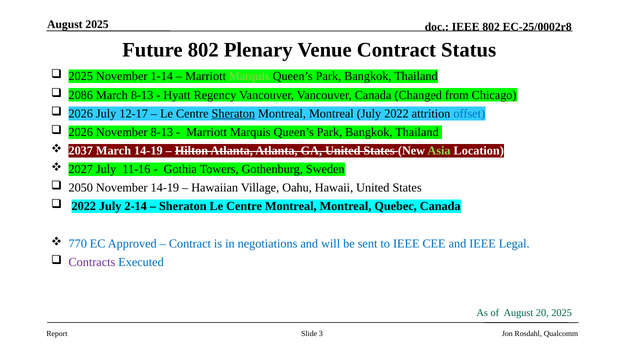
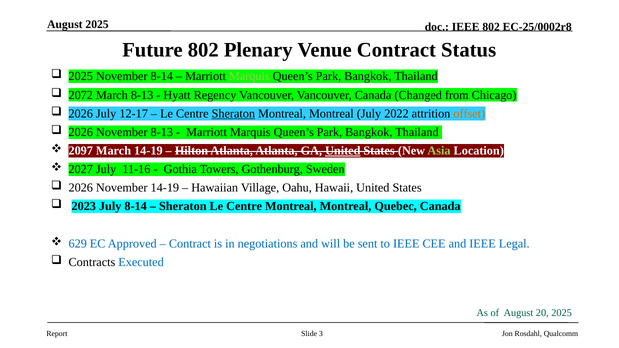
November 1-14: 1-14 -> 8-14 (162, 76)
2086: 2086 -> 2072 (81, 95)
offset colour: blue -> orange (469, 114)
2037: 2037 -> 2097 (81, 151)
United underline: none -> present (343, 151)
2050: 2050 -> 2026 (81, 188)
2022: 2022 -> 2023 (84, 206)
July 2-14: 2-14 -> 8-14 (136, 206)
770: 770 -> 629 (78, 244)
Contracts colour: purple -> black (92, 262)
